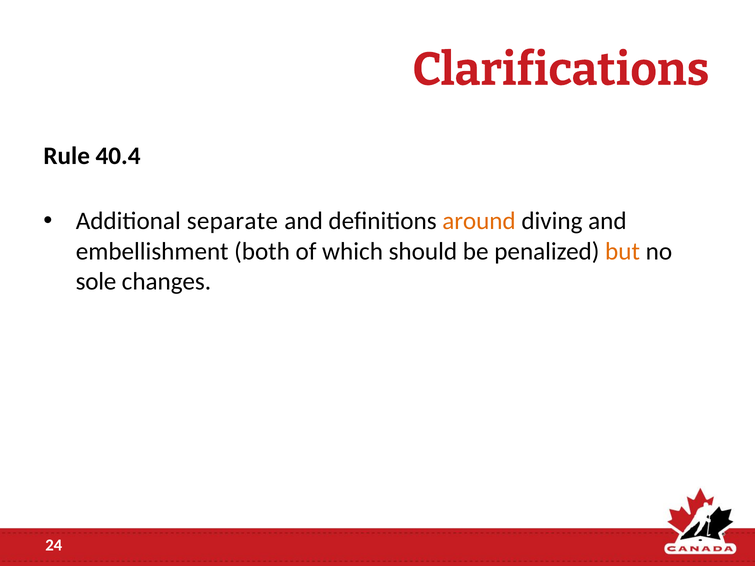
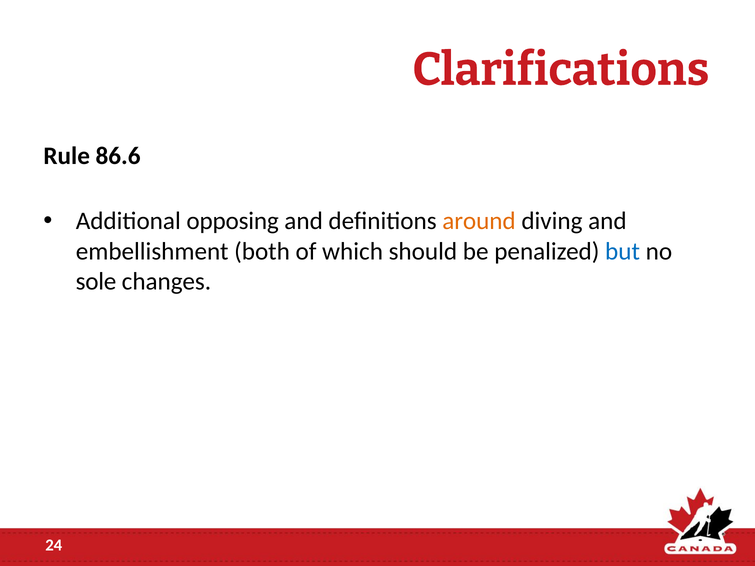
40.4: 40.4 -> 86.6 (118, 156)
separate: separate -> opposing (233, 221)
but colour: orange -> blue (623, 251)
